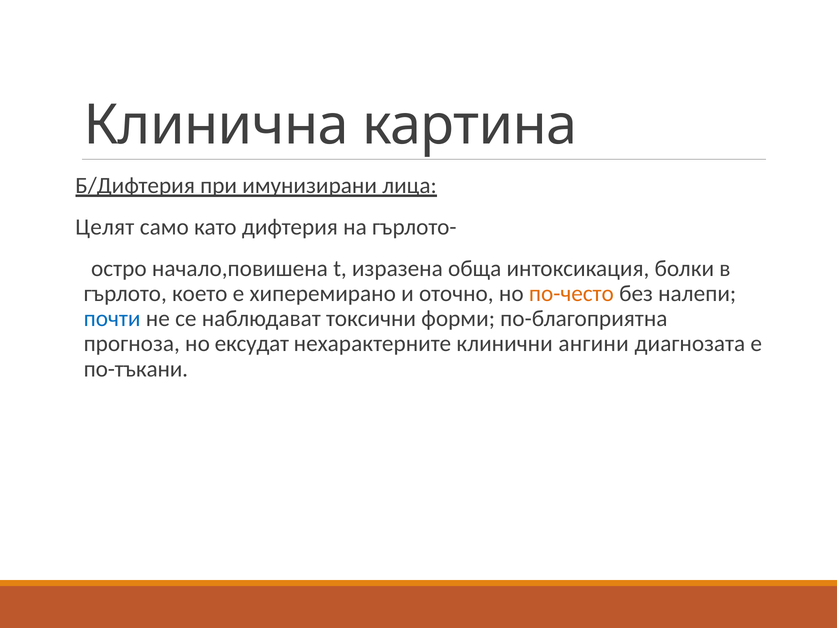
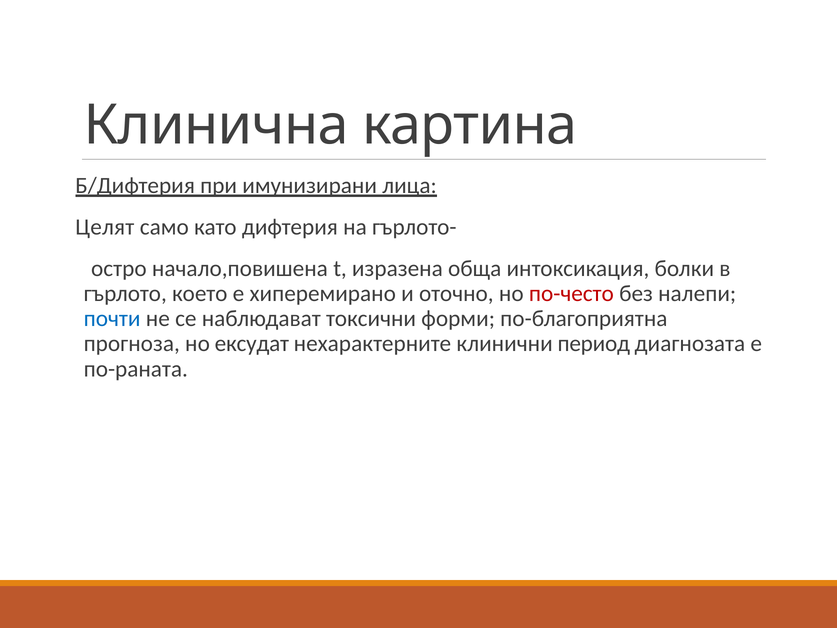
по-често colour: orange -> red (571, 293)
ангини: ангини -> период (594, 344)
по-тъкани: по-тъкани -> по-раната (136, 369)
